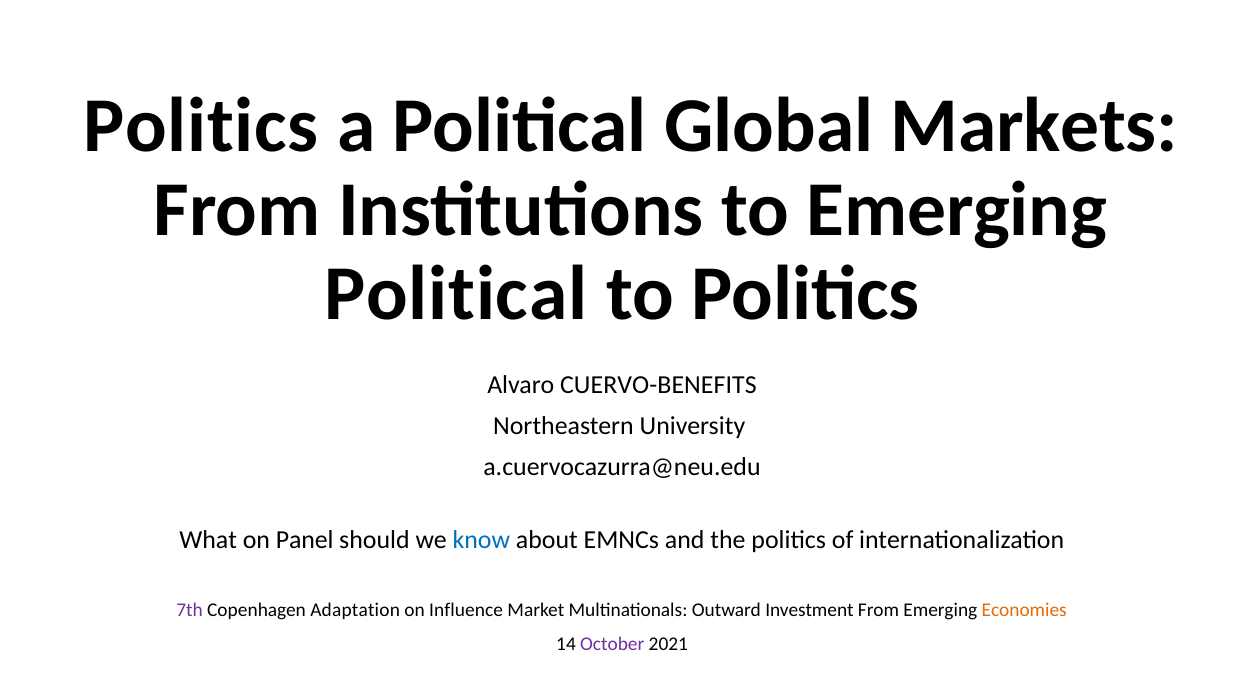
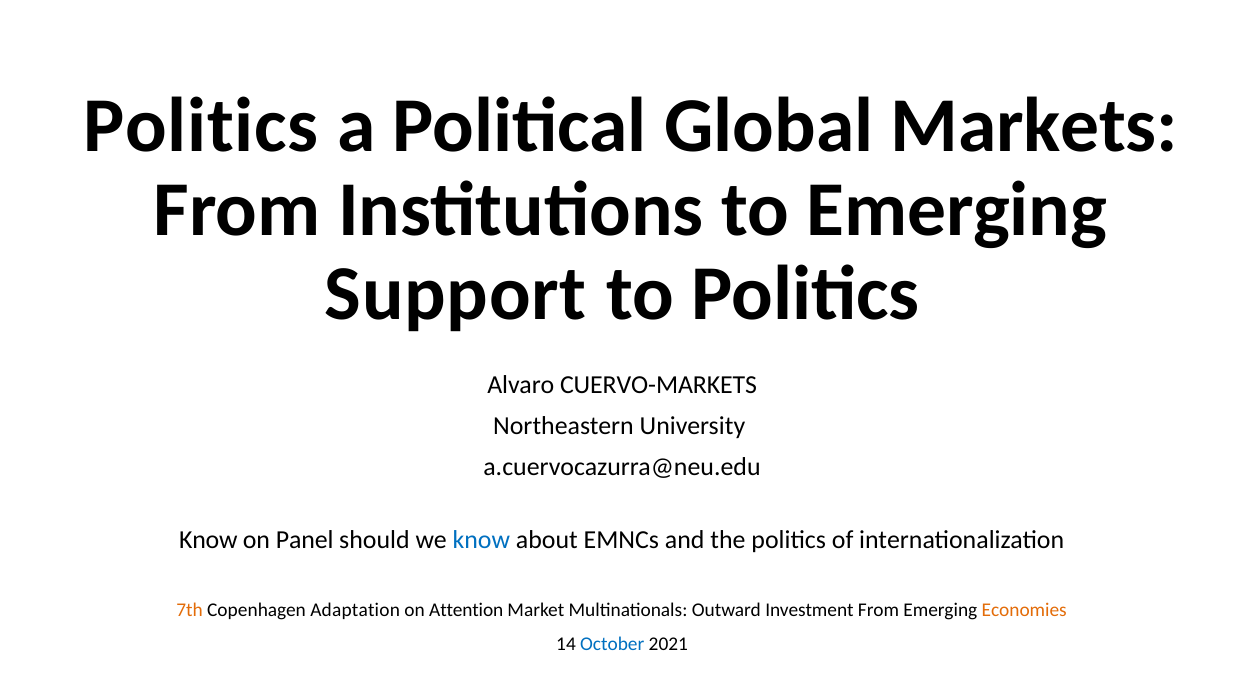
Political: Political -> Support (456, 294)
CUERVO-BENEFITS: CUERVO-BENEFITS -> CUERVO-MARKETS (659, 385)
What: What -> Know (208, 540)
7th colour: purple -> orange (190, 610)
Influence: Influence -> Attention (466, 610)
October colour: purple -> blue (612, 644)
